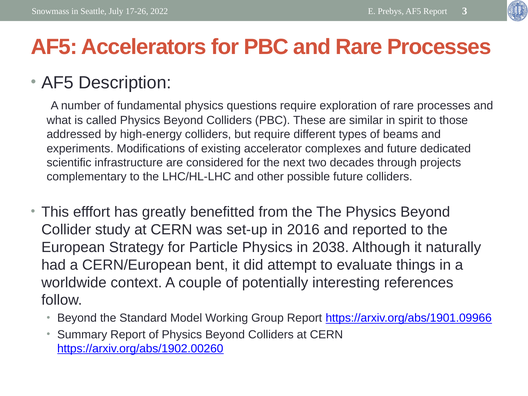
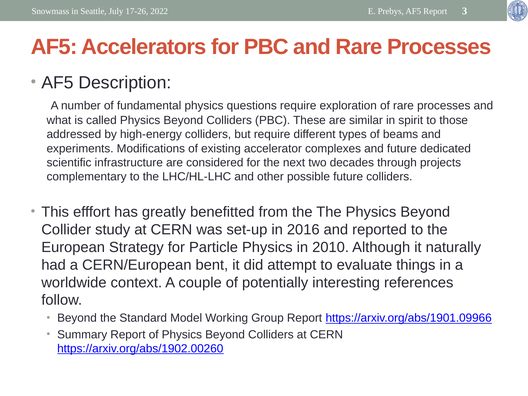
2038: 2038 -> 2010 (331, 247)
